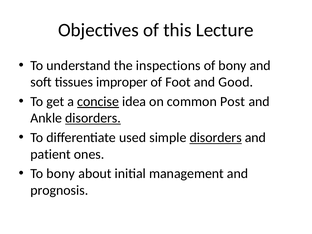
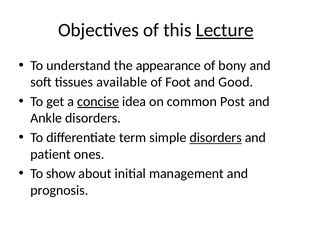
Lecture underline: none -> present (225, 30)
inspections: inspections -> appearance (168, 65)
improper: improper -> available (122, 82)
disorders underline: present -> none (93, 118)
used: used -> term (133, 138)
To bony: bony -> show (61, 174)
